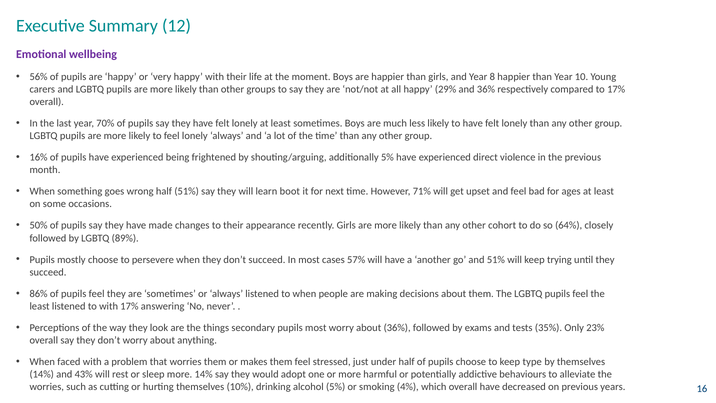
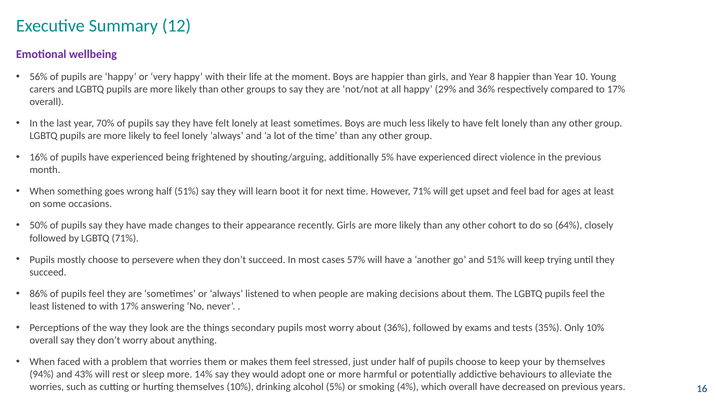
LGBTQ 89%: 89% -> 71% (125, 238)
Only 23%: 23% -> 10% (595, 328)
type: type -> your (532, 362)
14%: 14% -> 94% (42, 374)
